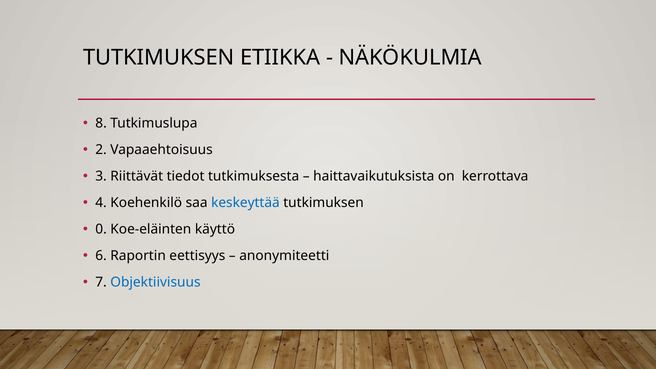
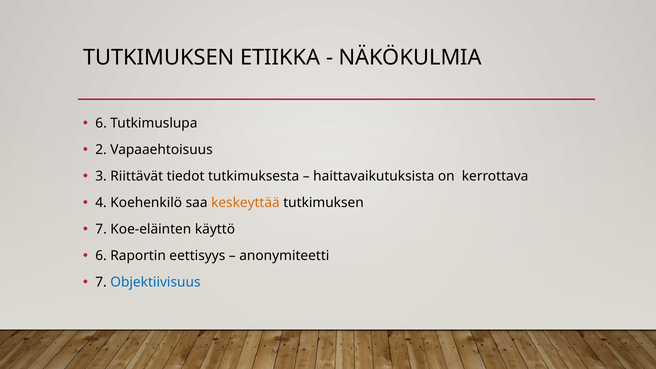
8: 8 -> 6 (101, 123)
keskeyttää colour: blue -> orange (245, 203)
0: 0 -> 7 (101, 229)
